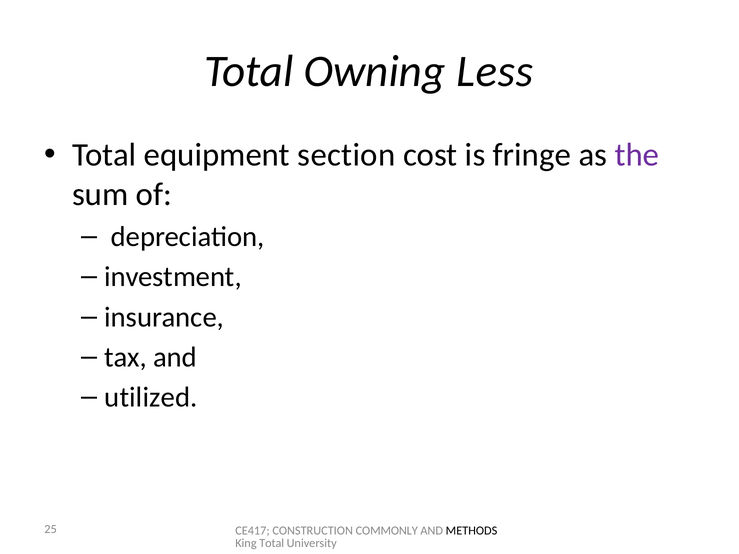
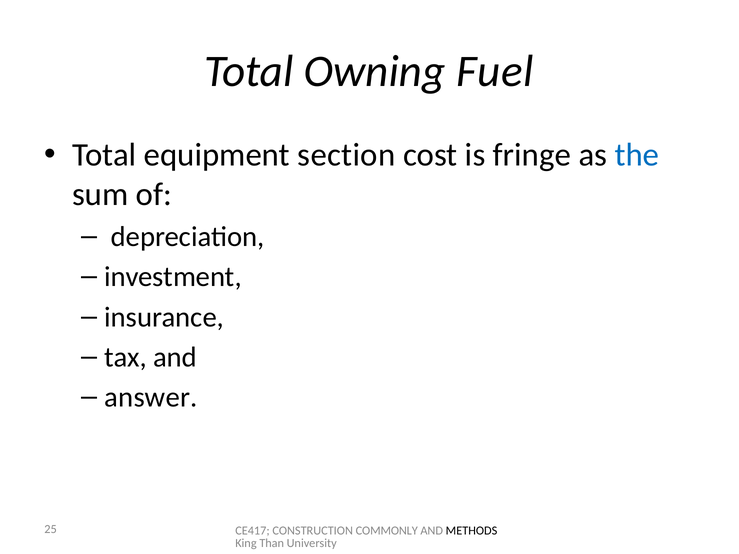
Less: Less -> Fuel (495, 72)
the colour: purple -> blue (637, 155)
utilized: utilized -> answer (151, 398)
King Total: Total -> Than (272, 543)
